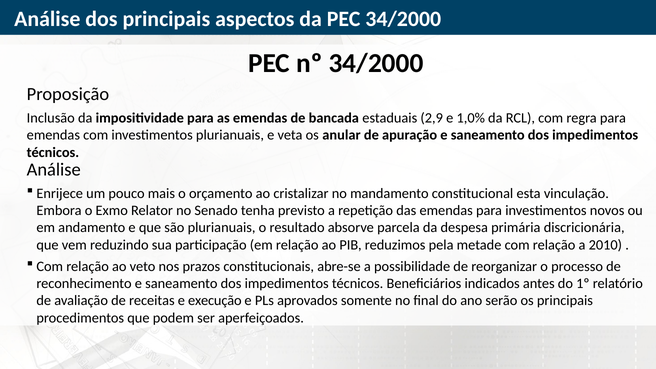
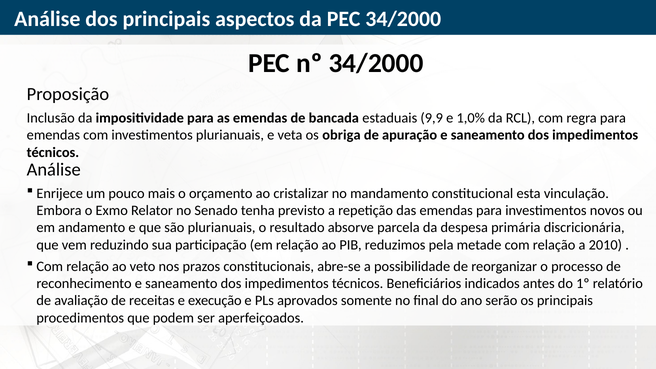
2,9: 2,9 -> 9,9 (432, 118)
anular: anular -> obriga (341, 135)
